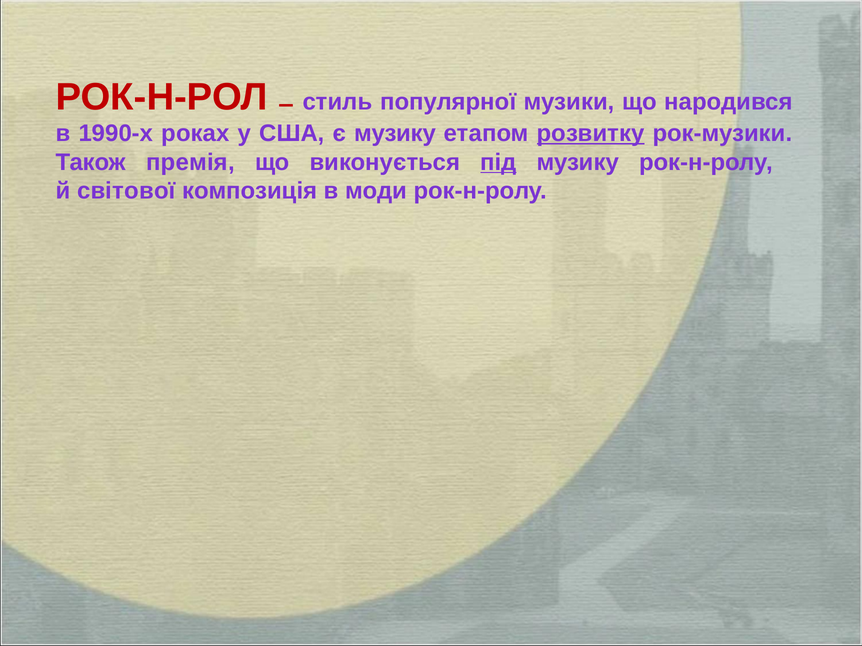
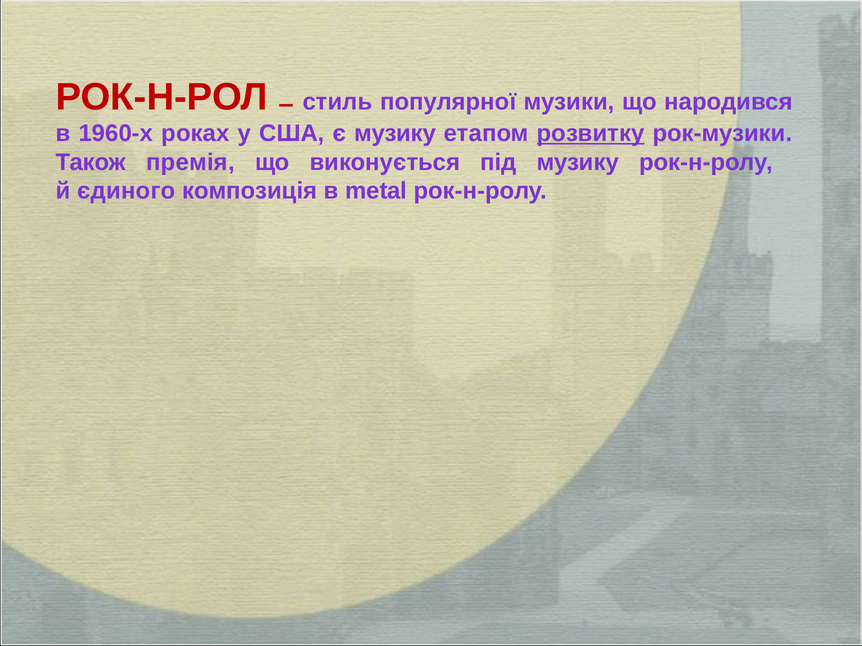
1990-х: 1990-х -> 1960-х (116, 134)
під underline: present -> none (498, 162)
світової: світової -> єдиного (126, 191)
моди: моди -> metal (376, 191)
